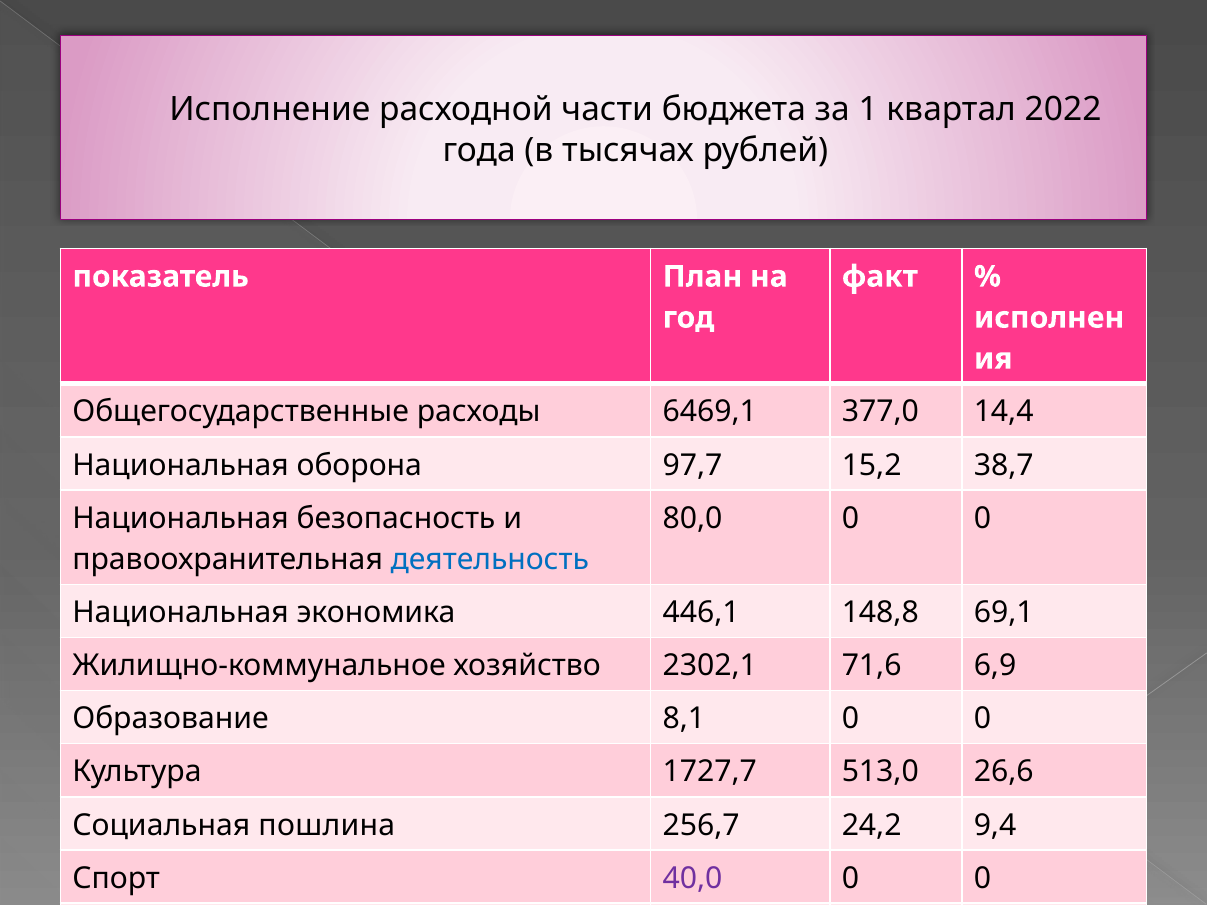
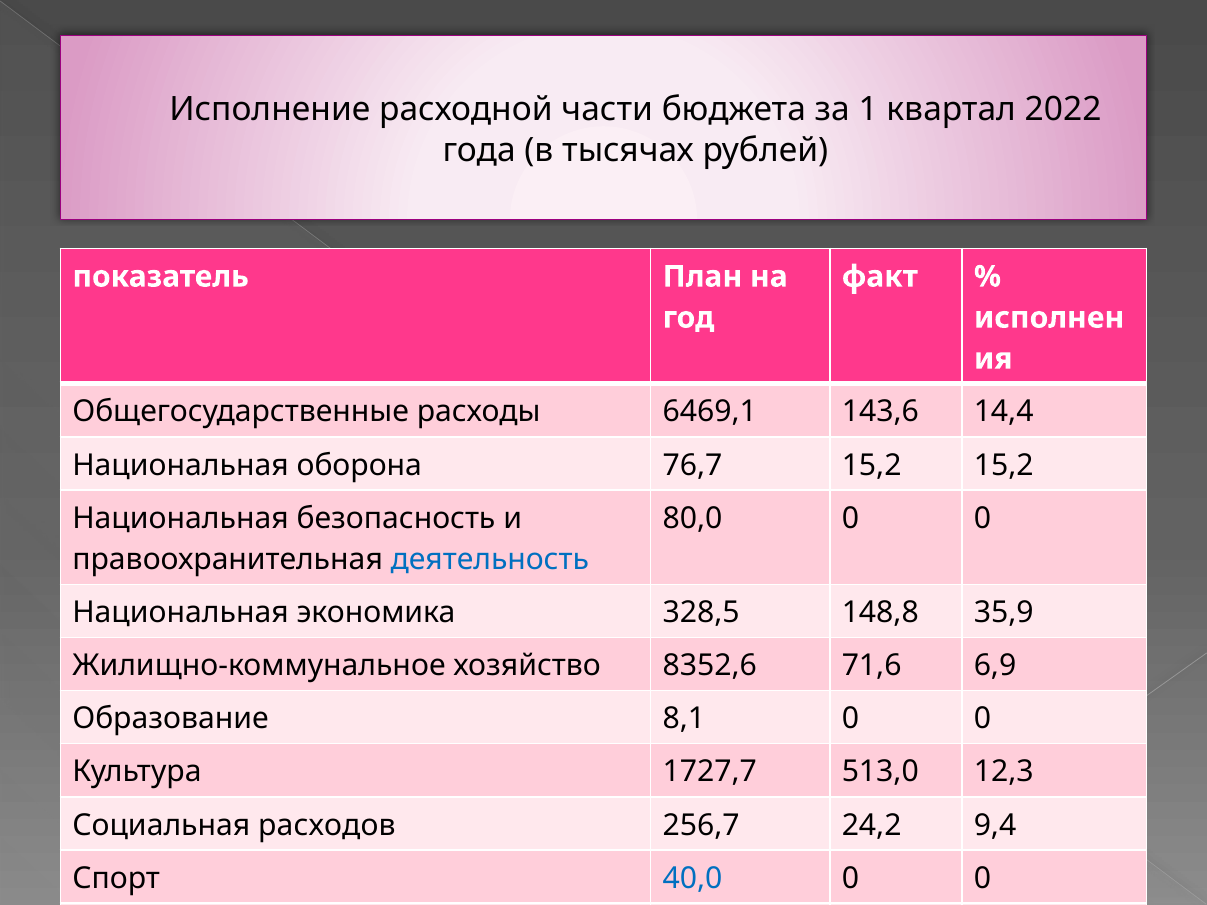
377,0: 377,0 -> 143,6 (880, 412)
97,7: 97,7 -> 76,7 (693, 465)
15,2 38,7: 38,7 -> 15,2 (1004, 465)
446,1: 446,1 -> 328,5 (701, 613)
69,1: 69,1 -> 35,9 (1004, 613)
2302,1: 2302,1 -> 8352,6 (710, 666)
26,6: 26,6 -> 12,3 (1004, 772)
пошлина: пошлина -> расходов (327, 825)
40,0 colour: purple -> blue (693, 879)
